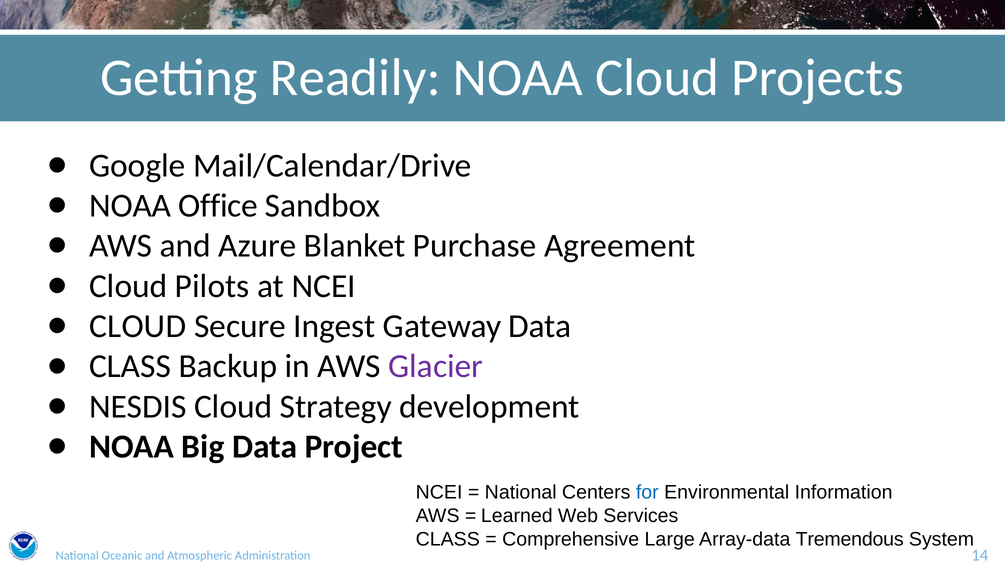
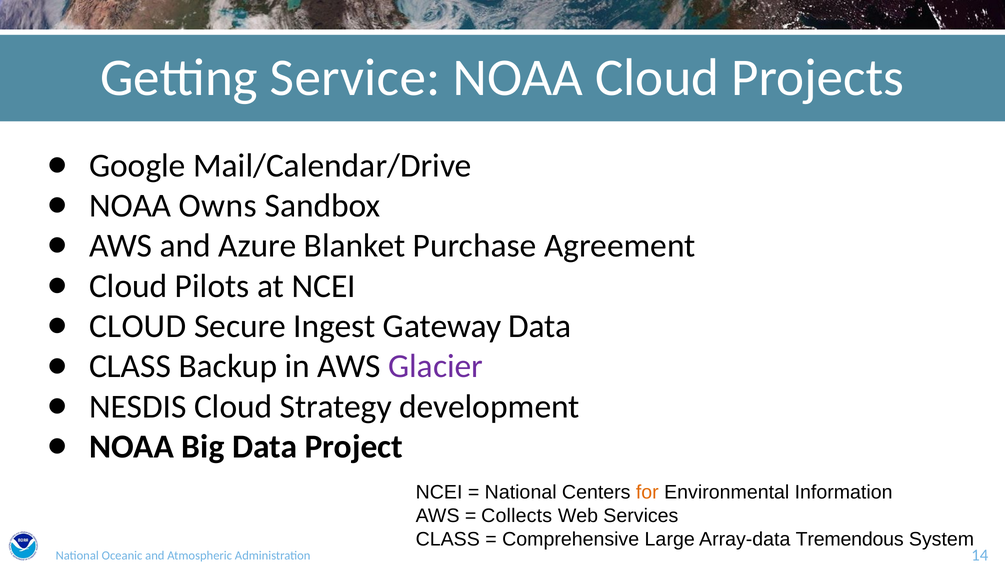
Readily: Readily -> Service (355, 78)
Office: Office -> Owns (218, 206)
for colour: blue -> orange (647, 493)
Learned: Learned -> Collects (517, 516)
